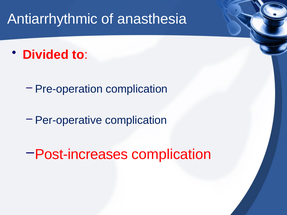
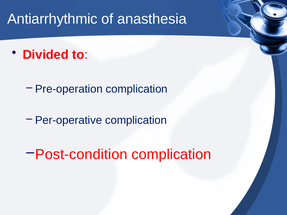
Post-increases: Post-increases -> Post-condition (81, 154)
